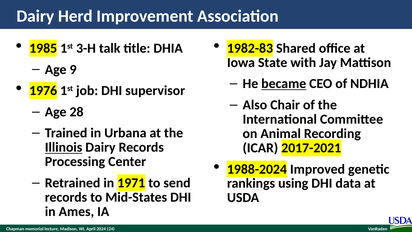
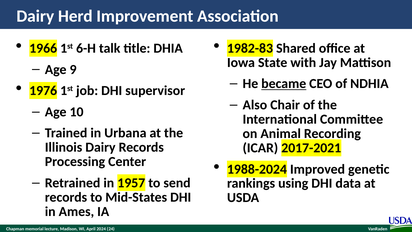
1985: 1985 -> 1966 (43, 48)
3-H: 3-H -> 6-H (86, 48)
28: 28 -> 10 (77, 112)
Illinois underline: present -> none (64, 147)
1971: 1971 -> 1957 (131, 183)
